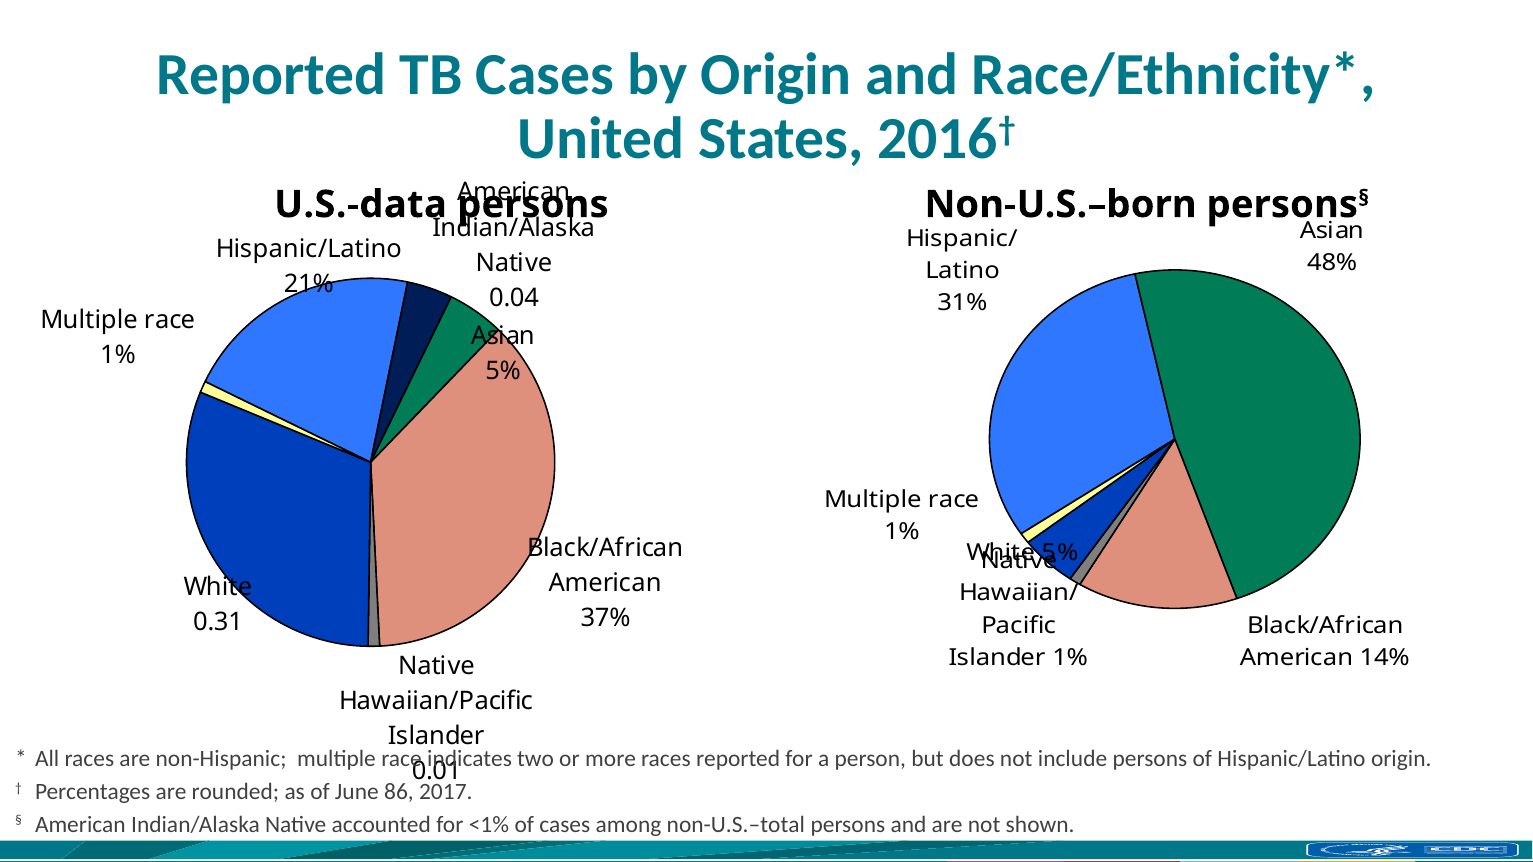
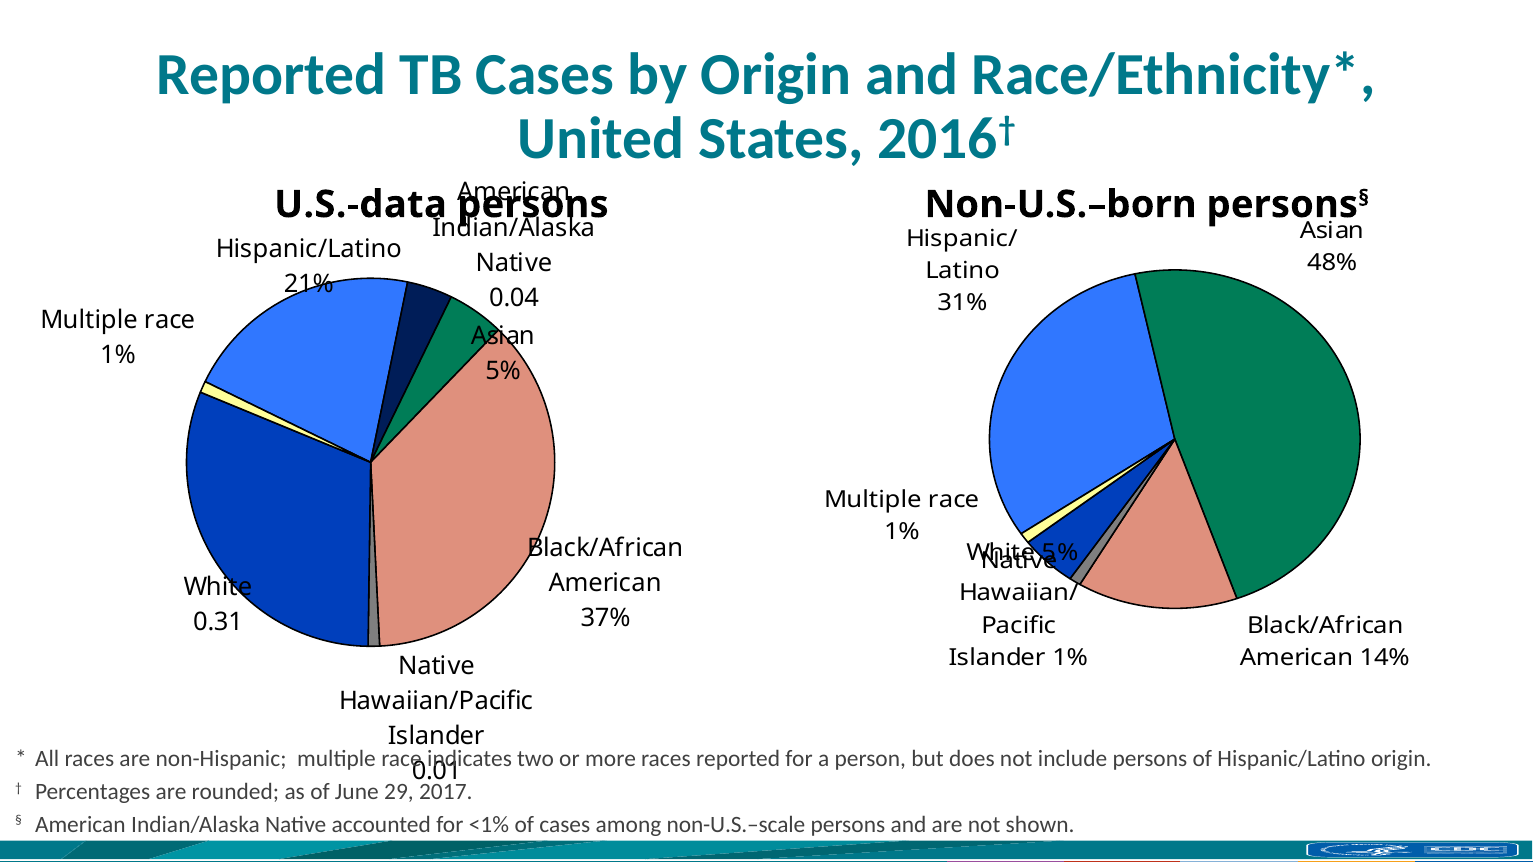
86: 86 -> 29 (399, 792)
non-U.S.–total: non-U.S.–total -> non-U.S.–scale (736, 825)
